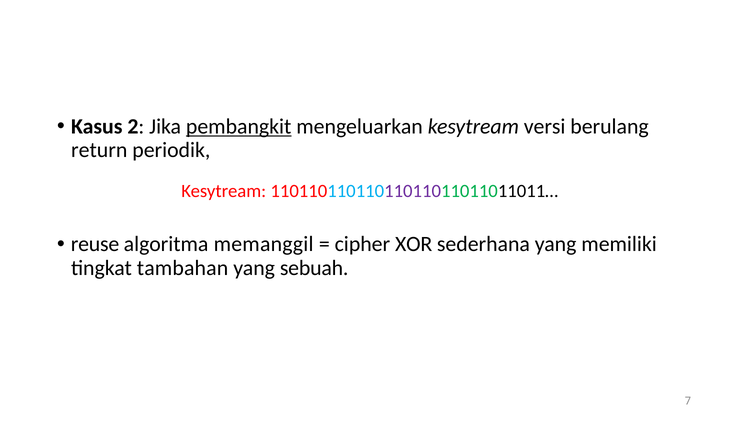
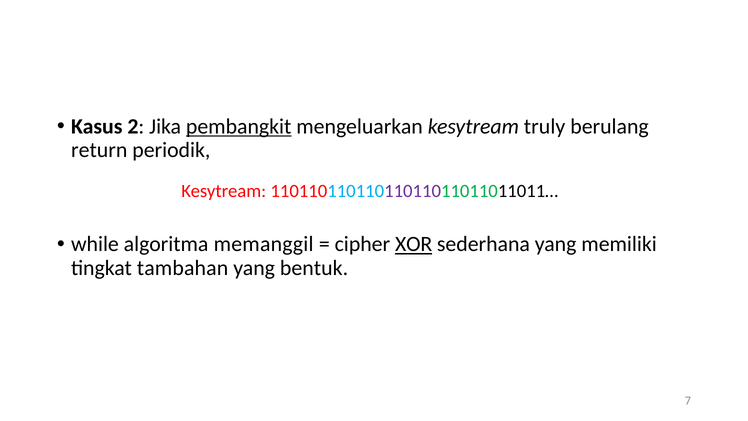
versi: versi -> truly (545, 126)
reuse: reuse -> while (95, 244)
XOR underline: none -> present (414, 244)
sebuah: sebuah -> bentuk (314, 268)
